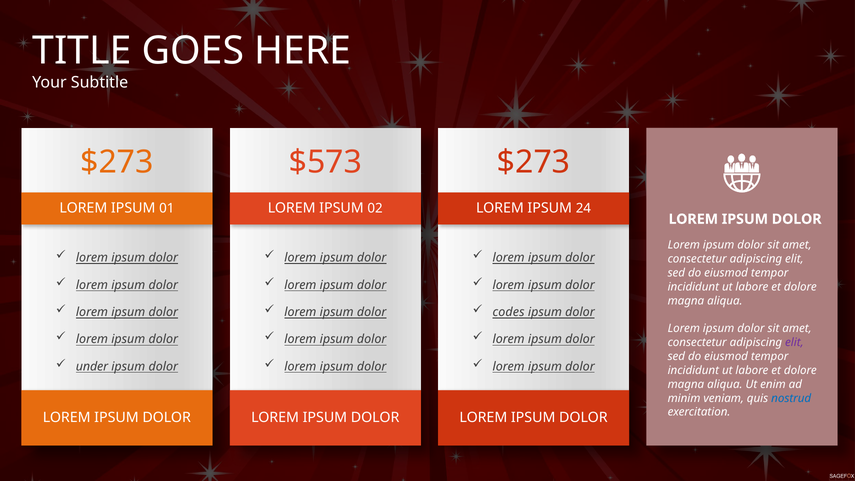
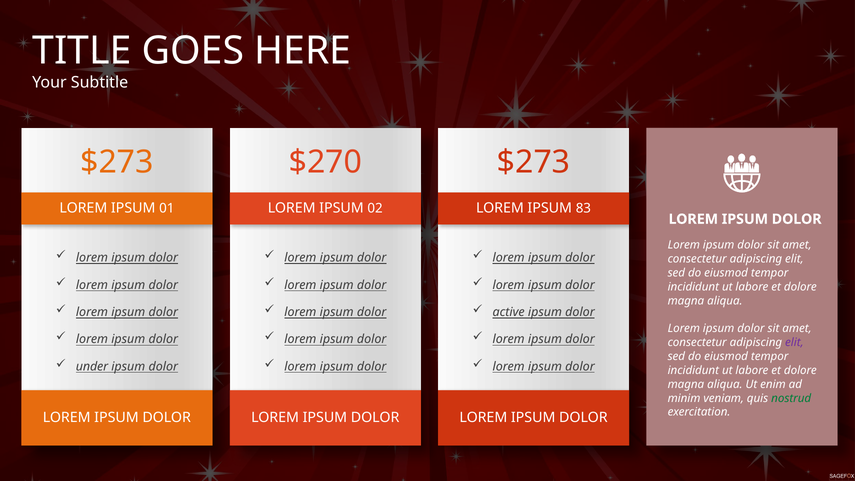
$573: $573 -> $270 (325, 162)
24: 24 -> 83 (583, 208)
codes: codes -> active (509, 312)
nostrud colour: blue -> green (791, 398)
